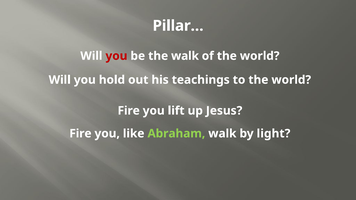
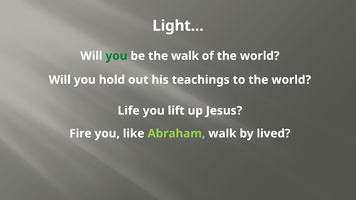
Pillar…: Pillar… -> Light… (178, 26)
you colour: red -> green (116, 56)
Fire: Fire -> Life (129, 111)
light: light -> lived (274, 134)
